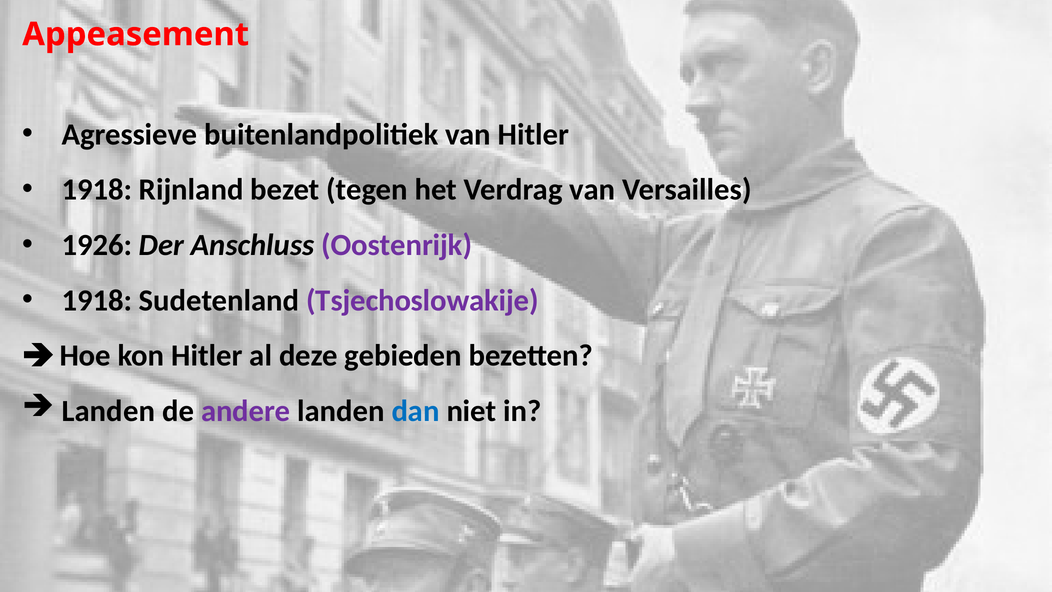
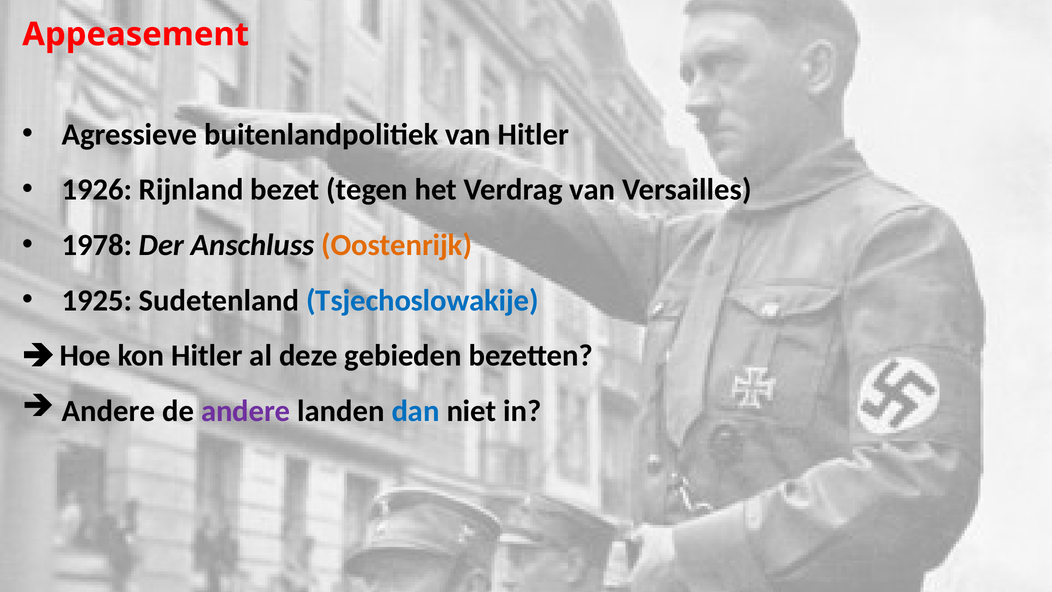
1918: 1918 -> 1926 (97, 190)
1926: 1926 -> 1978 (97, 245)
Oostenrijk colour: purple -> orange (397, 245)
1918: 1918 -> 1925 (97, 300)
Tsjechoslowakije colour: purple -> blue (422, 300)
Landen: Landen -> Andere (108, 411)
